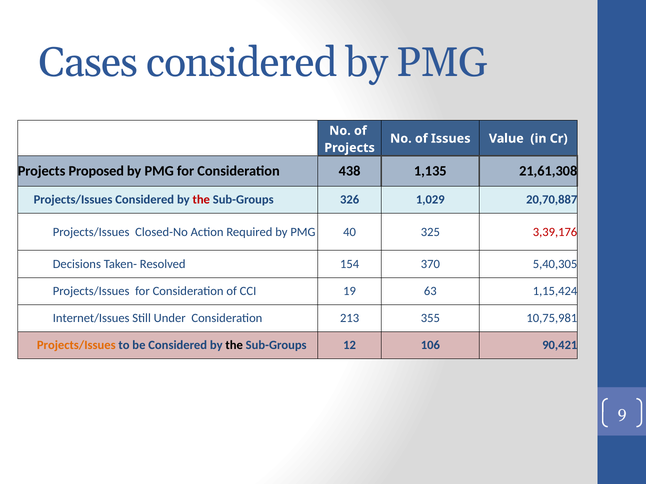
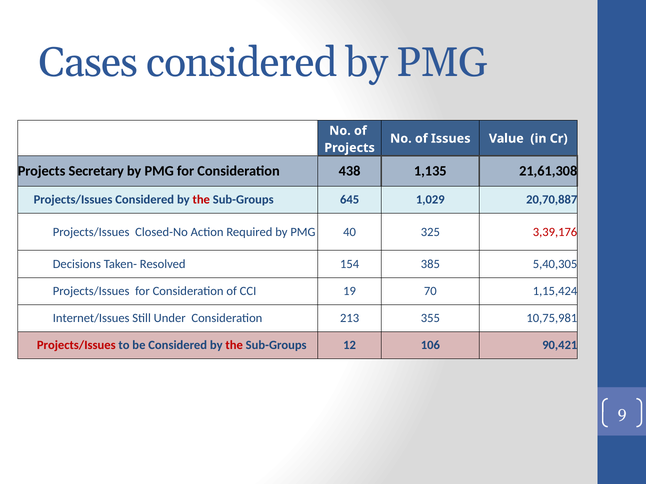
Proposed: Proposed -> Secretary (96, 171)
326: 326 -> 645 (350, 200)
370: 370 -> 385 (430, 264)
63: 63 -> 70 (430, 291)
Projects/Issues colour: orange -> red (76, 346)
the colour: black -> red (234, 346)
